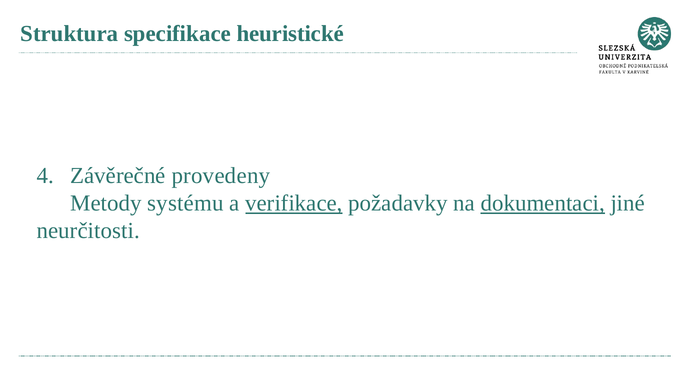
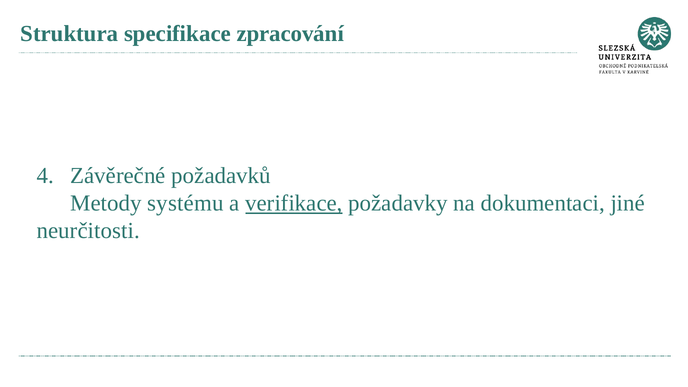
heuristické: heuristické -> zpracování (290, 33)
provedeny: provedeny -> požadavků (221, 176)
dokumentaci underline: present -> none (543, 203)
